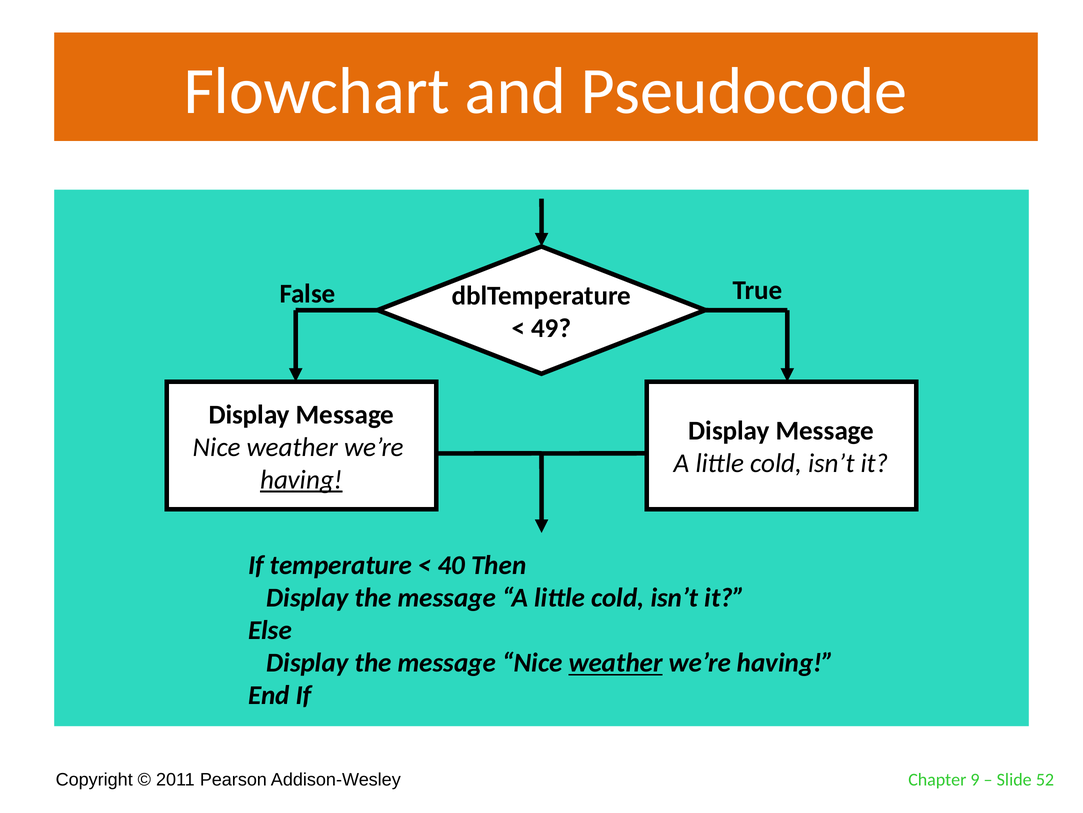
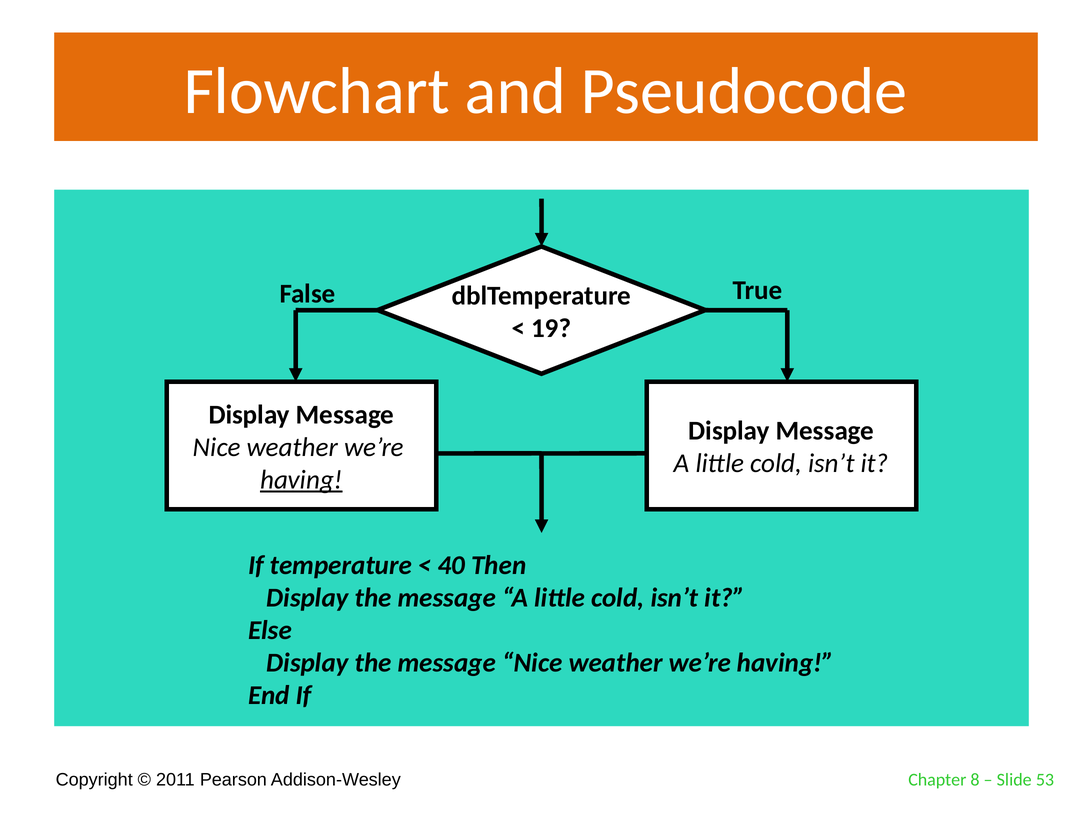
49: 49 -> 19 (551, 328)
weather underline: present -> none (616, 662)
9: 9 -> 8 (975, 779)
52: 52 -> 53 (1045, 779)
